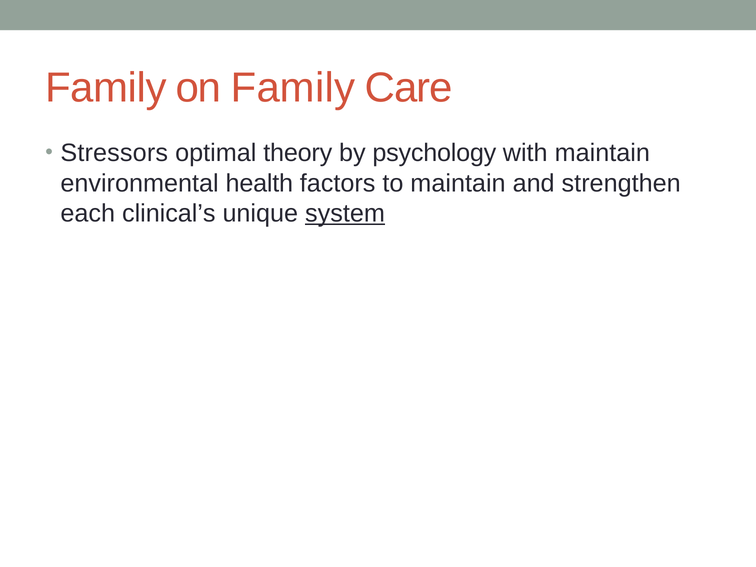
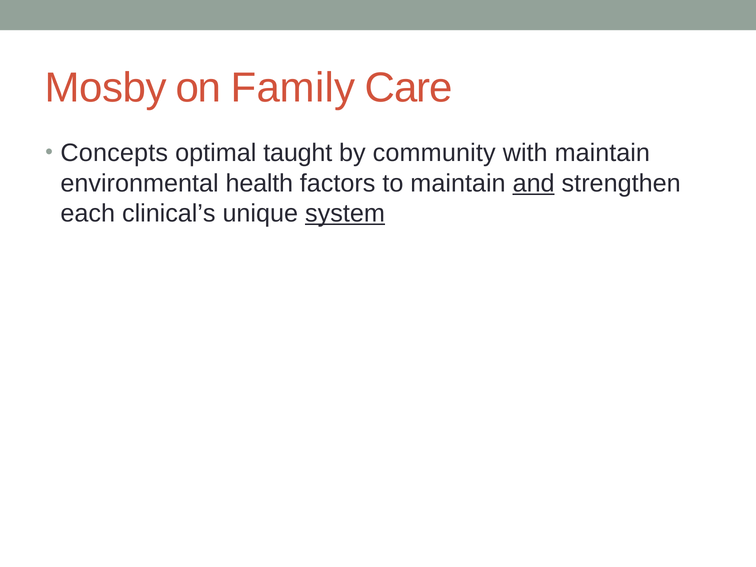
Family: Family -> Mosby (106, 88)
Stressors: Stressors -> Concepts (114, 153)
theory: theory -> taught (298, 153)
psychology: psychology -> community (434, 153)
and underline: none -> present (534, 183)
